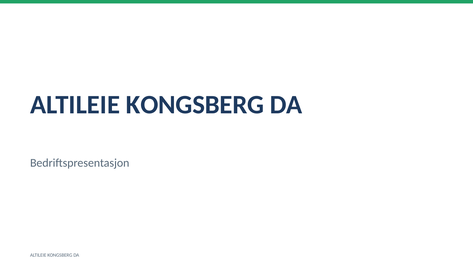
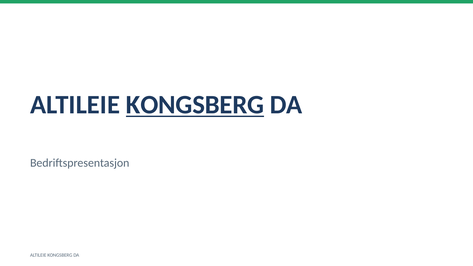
KONGSBERG underline: none -> present (195, 105)
